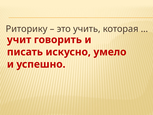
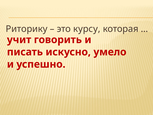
учить: учить -> курсу (87, 29)
